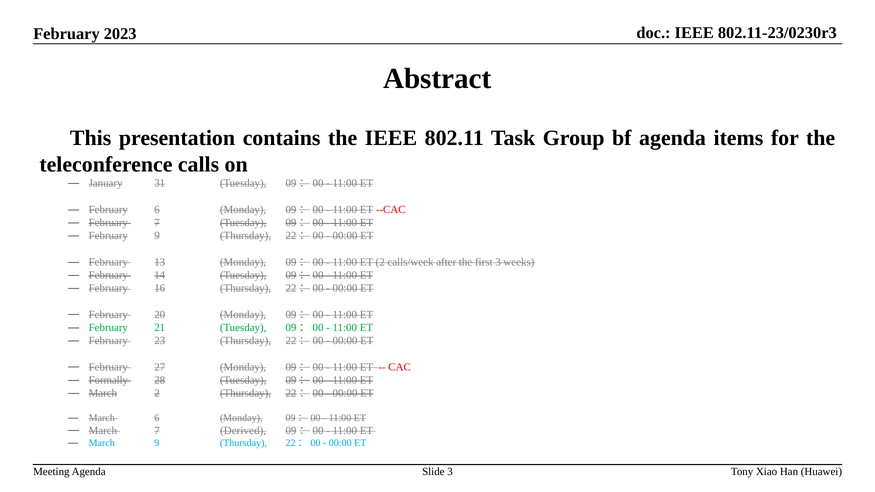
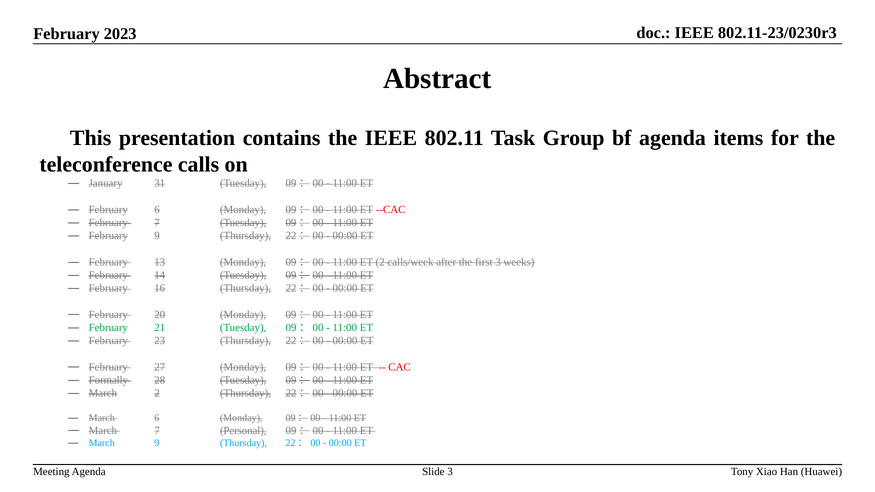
Derived: Derived -> Personal (243, 431)
